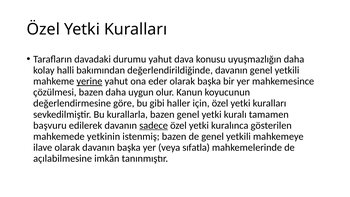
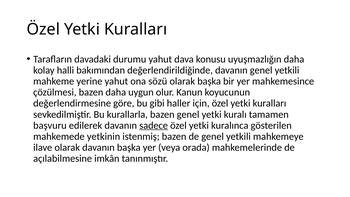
yerine underline: present -> none (89, 81)
eder: eder -> sözü (158, 81)
sıfatla: sıfatla -> orada (196, 147)
